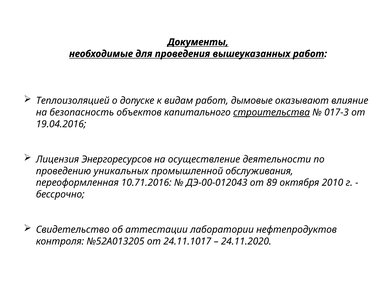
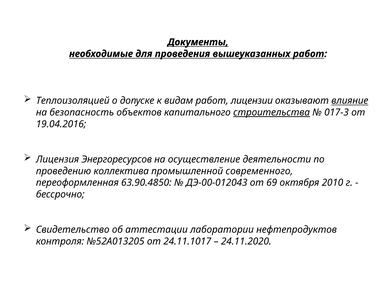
дымовые: дымовые -> лицензии (252, 101)
влияние underline: none -> present (350, 101)
уникальных: уникальных -> коллектива (121, 171)
обслуживания: обслуживания -> современного (259, 171)
10.71.2016: 10.71.2016 -> 63.90.4850 (146, 182)
89: 89 -> 69 (272, 182)
